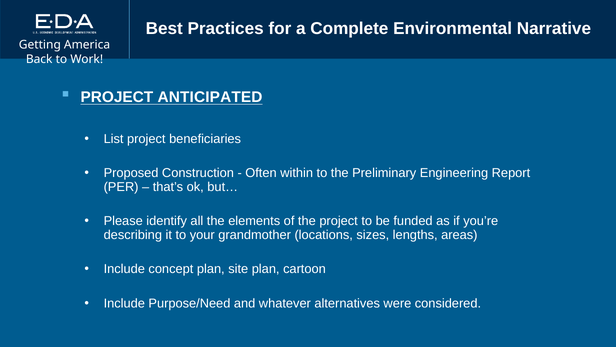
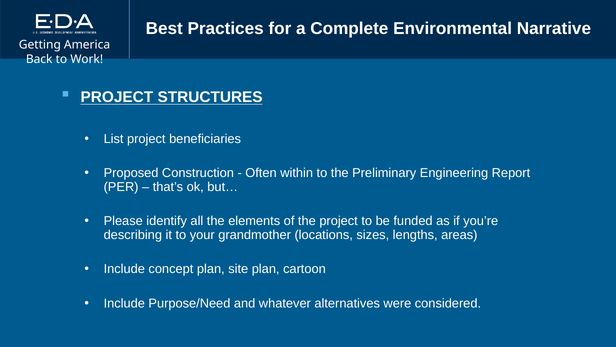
ANTICIPATED: ANTICIPATED -> STRUCTURES (210, 97)
